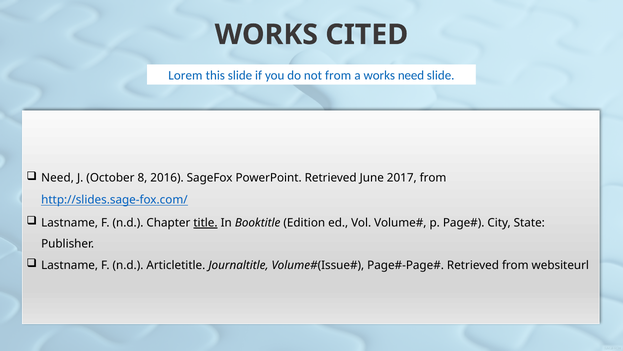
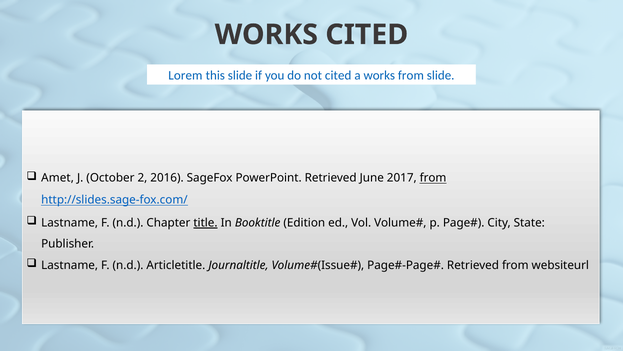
not from: from -> cited (338, 75)
works need: need -> from (411, 75)
Need: Need -> Amet (58, 178)
8: 8 -> 2 (142, 178)
from underline: none -> present (433, 178)
